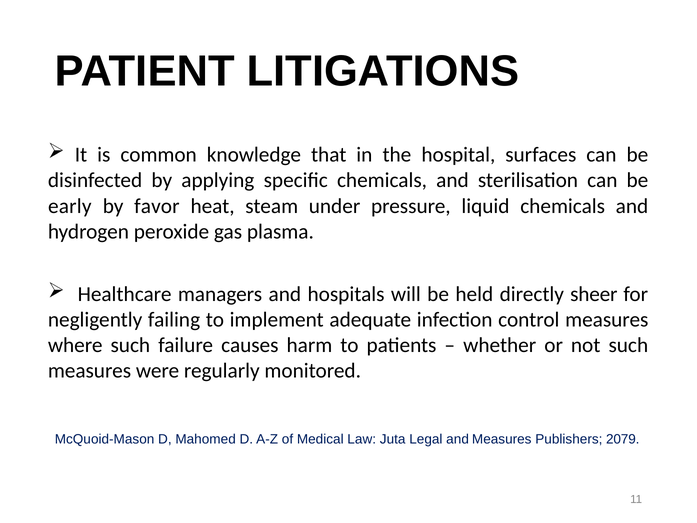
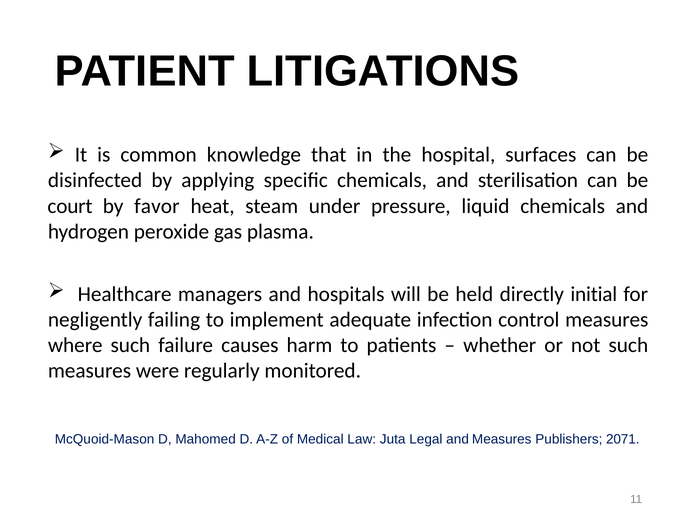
early: early -> court (70, 206)
sheer: sheer -> initial (594, 294)
2079: 2079 -> 2071 (623, 439)
